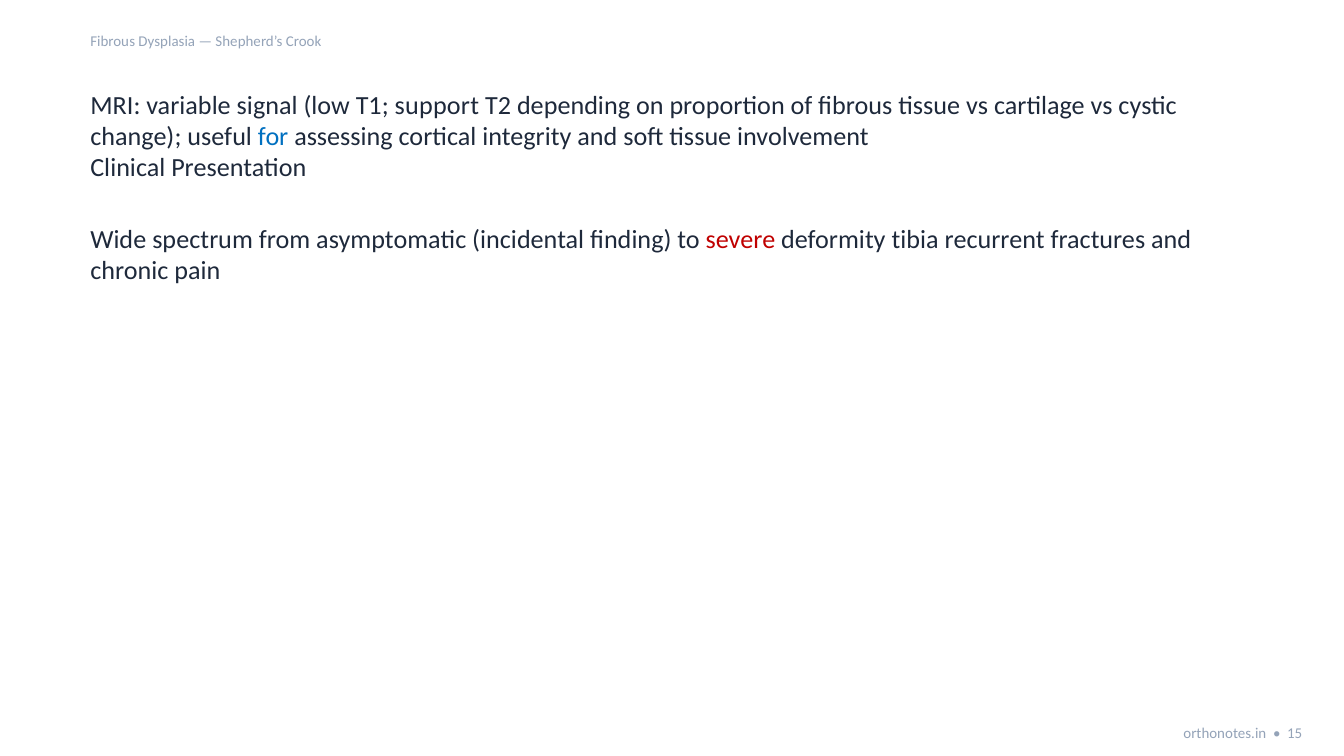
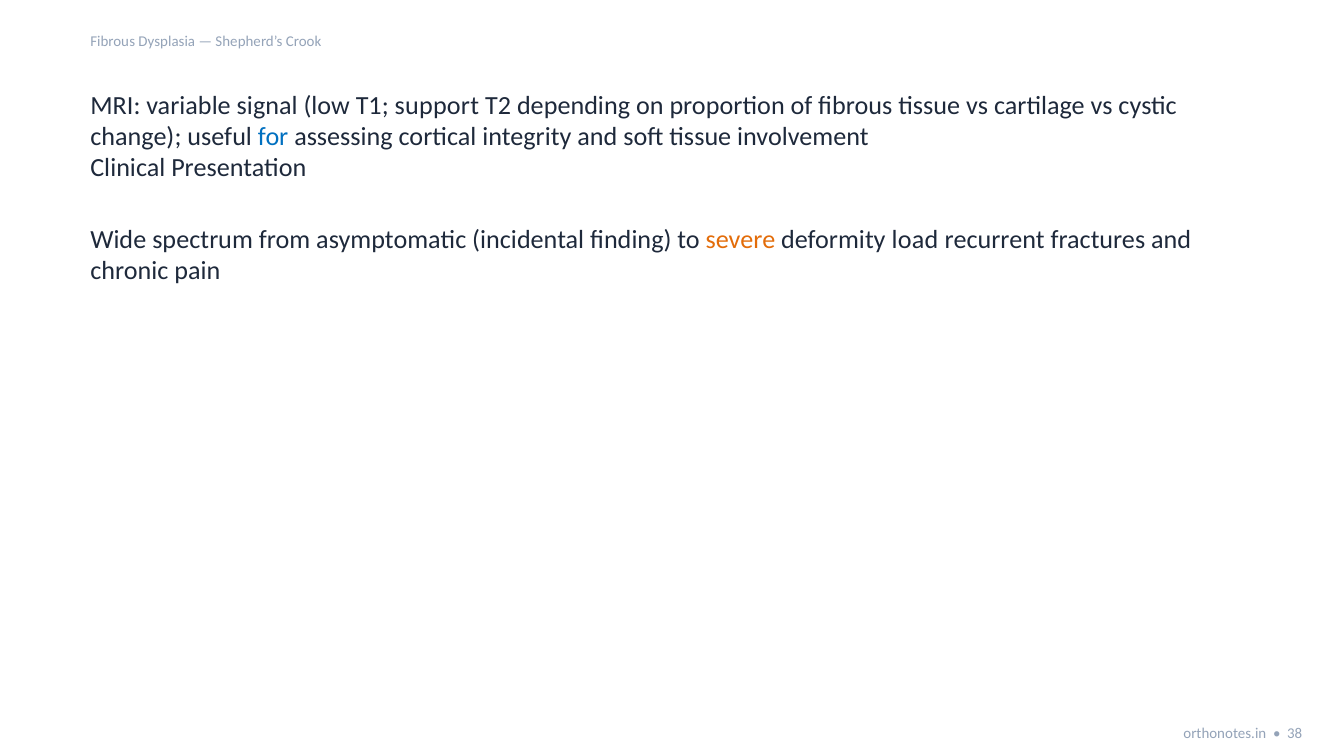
severe colour: red -> orange (740, 240)
tibia: tibia -> load (915, 240)
15: 15 -> 38 (1295, 733)
